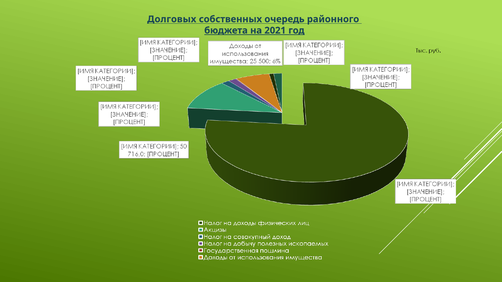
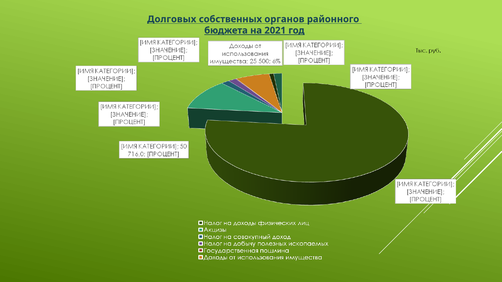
очередь: очередь -> органов (284, 19)
